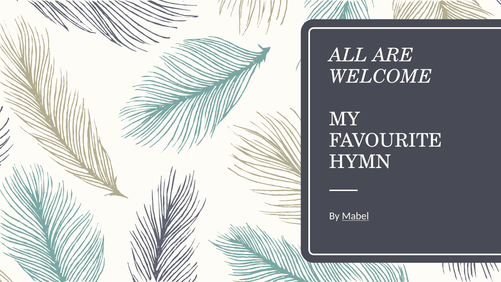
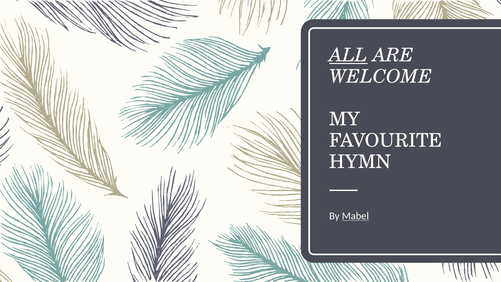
ALL underline: none -> present (348, 55)
